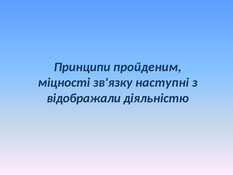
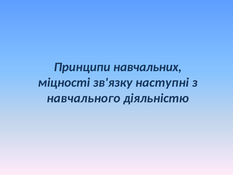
пройденим: пройденим -> навчальних (148, 67)
відображали: відображали -> навчального (84, 98)
